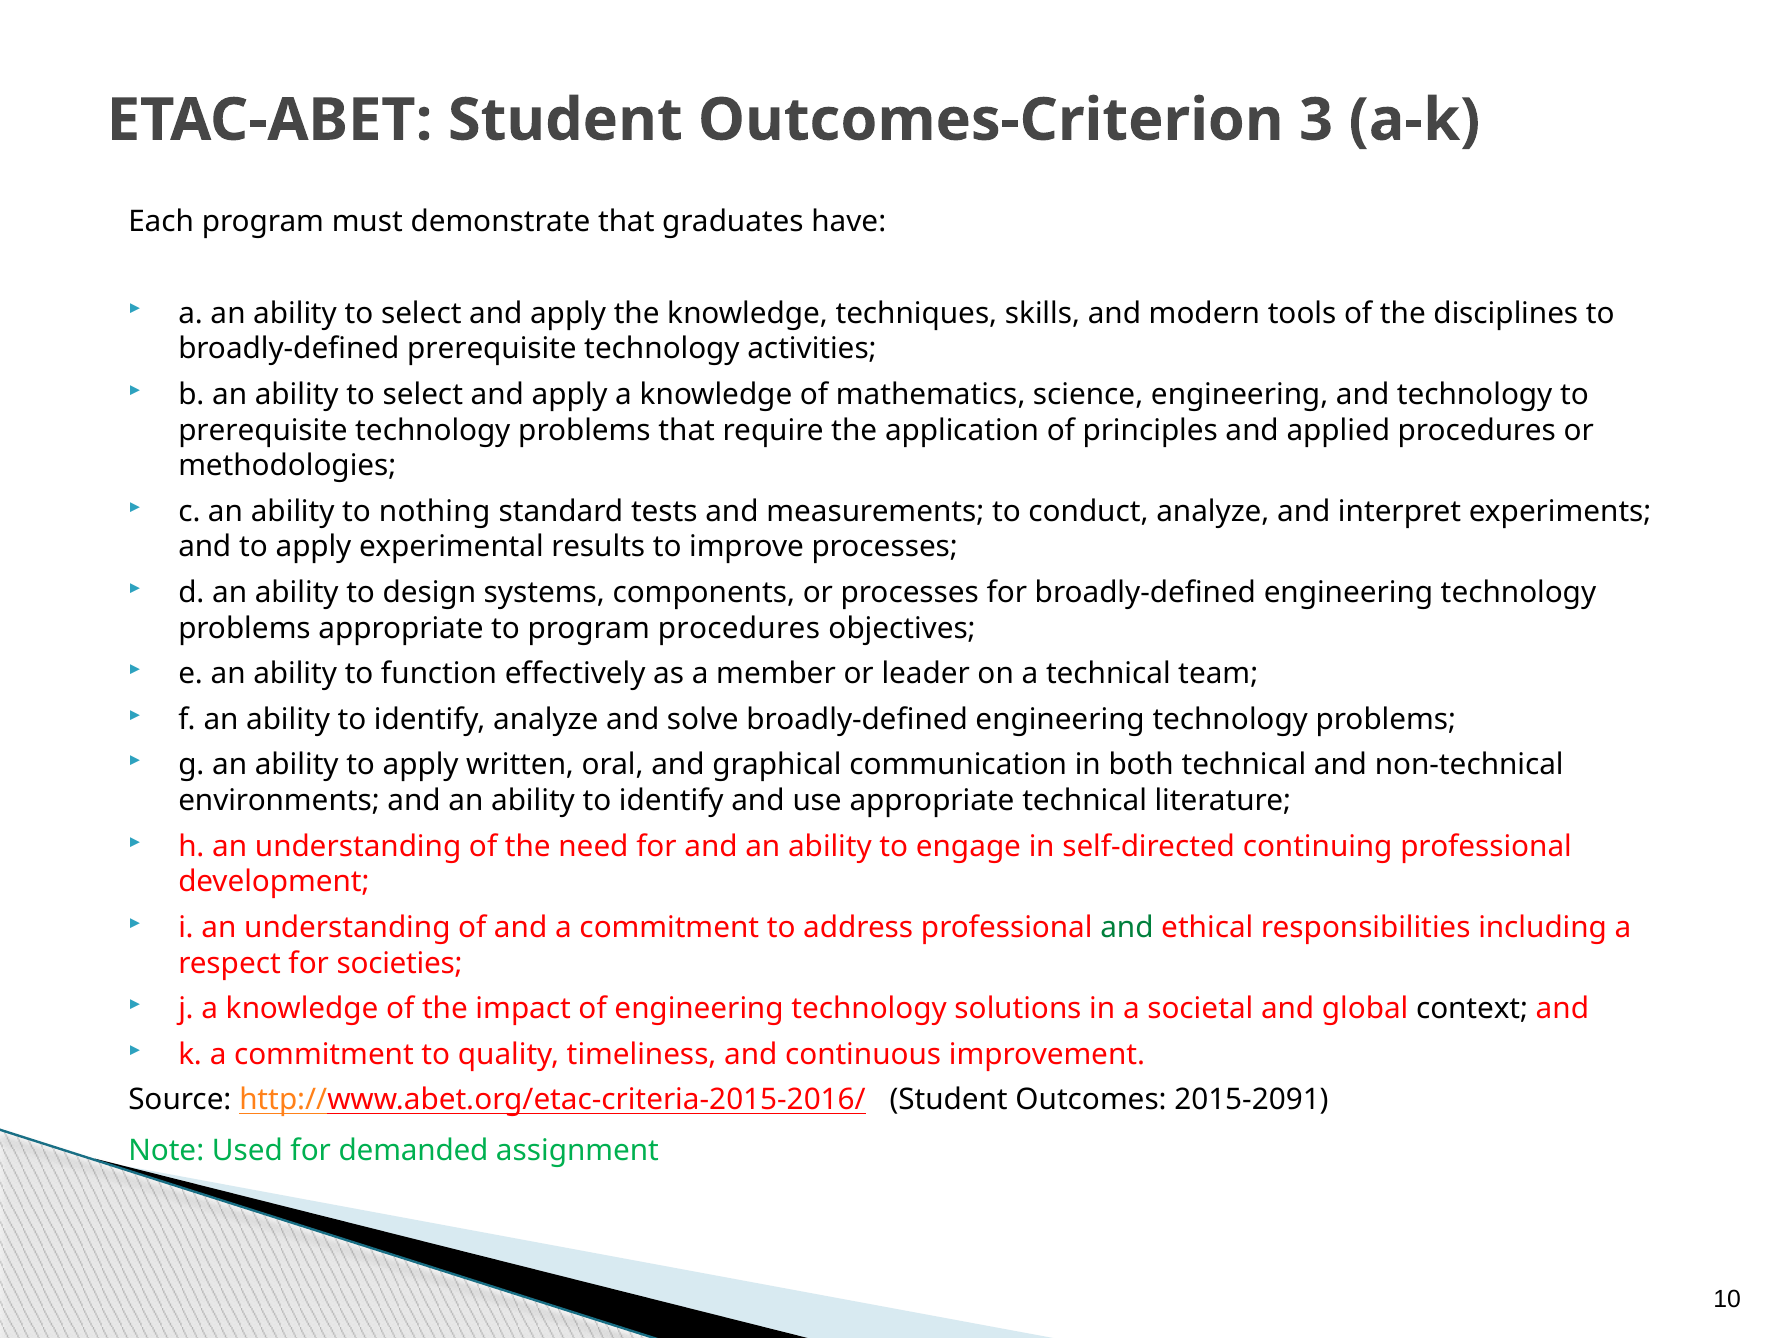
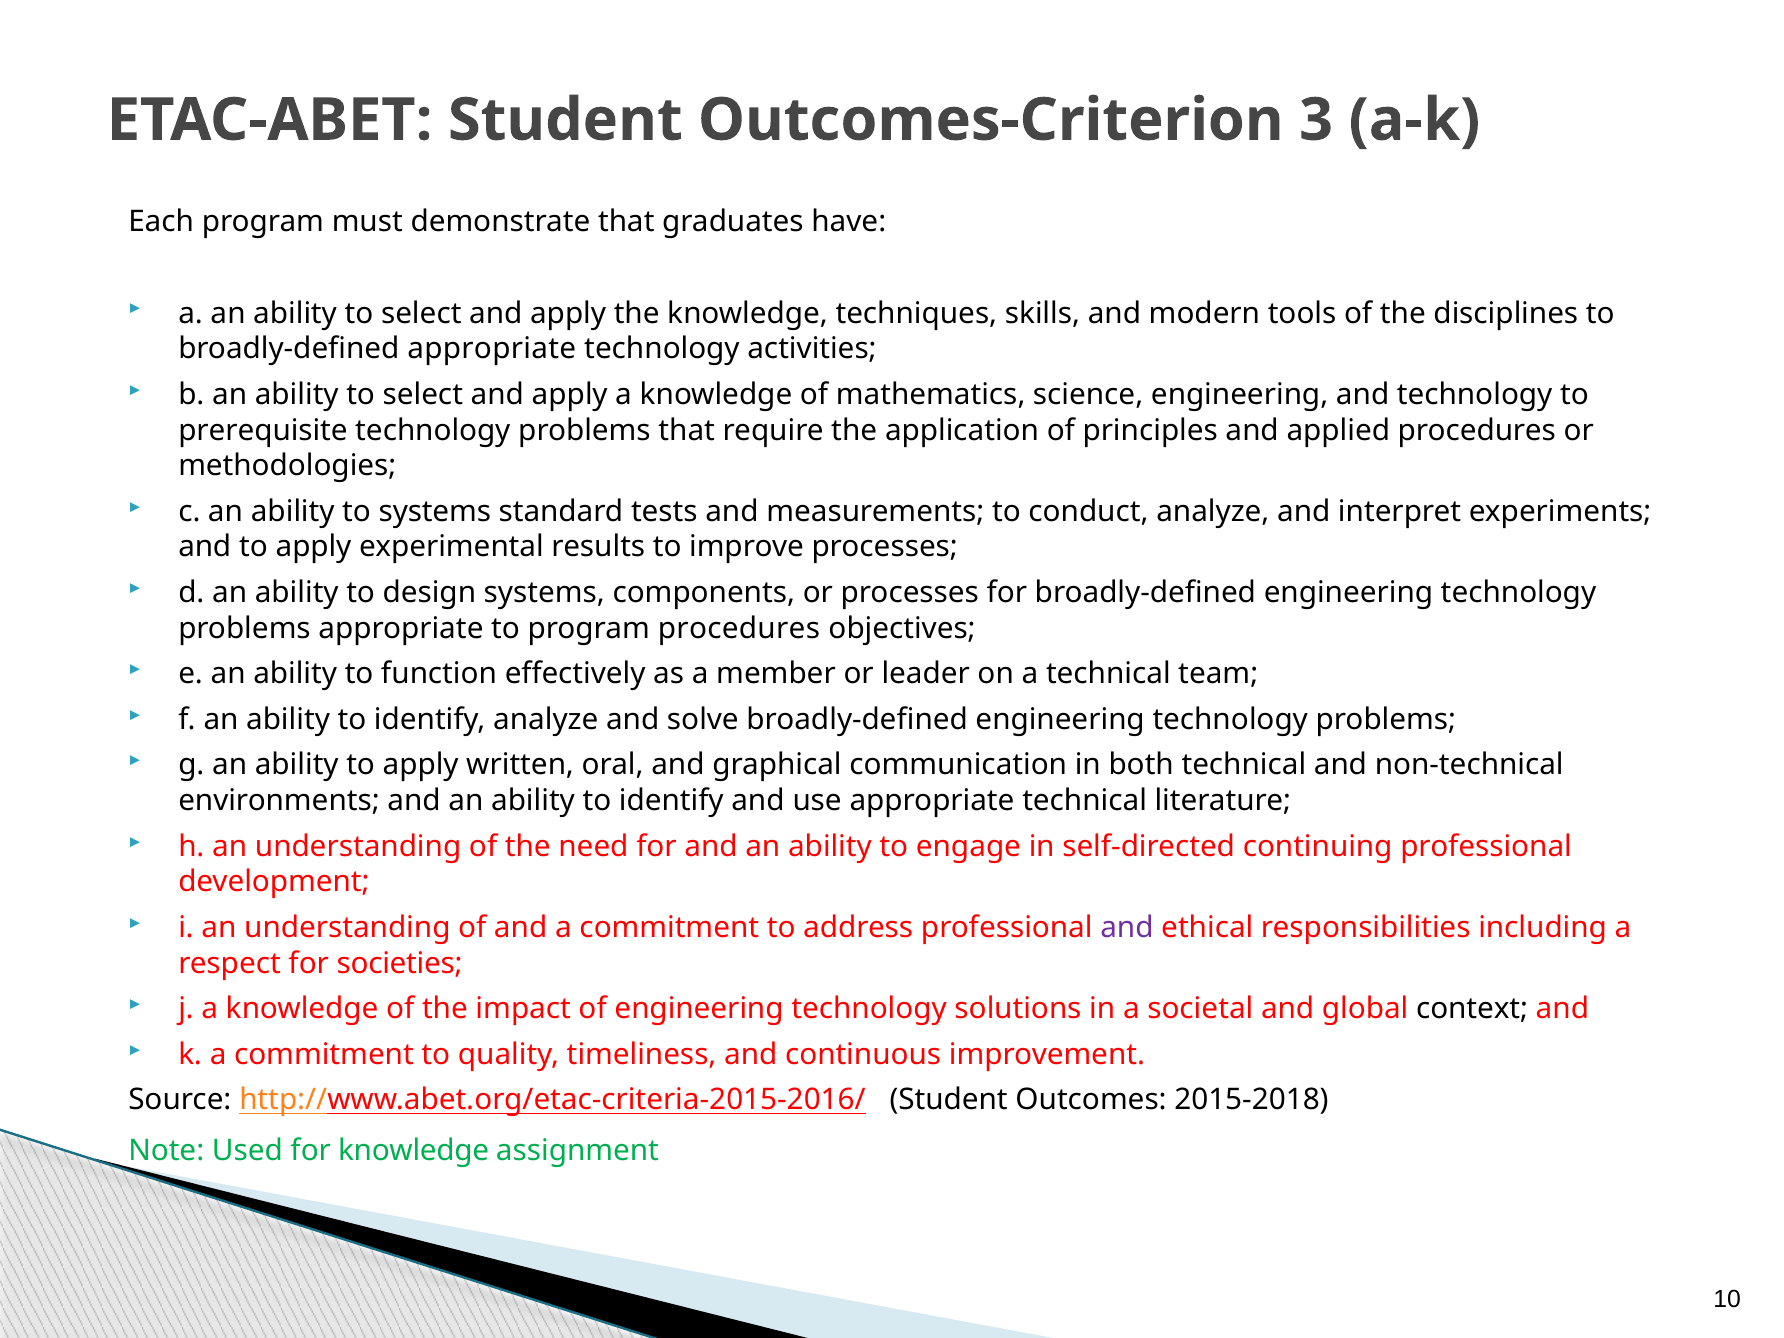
broadly-defined prerequisite: prerequisite -> appropriate (492, 349)
to nothing: nothing -> systems (435, 511)
and colour: green -> purple (1127, 928)
2015-2091: 2015-2091 -> 2015-2018 (1251, 1100)
for demanded: demanded -> knowledge (414, 1150)
